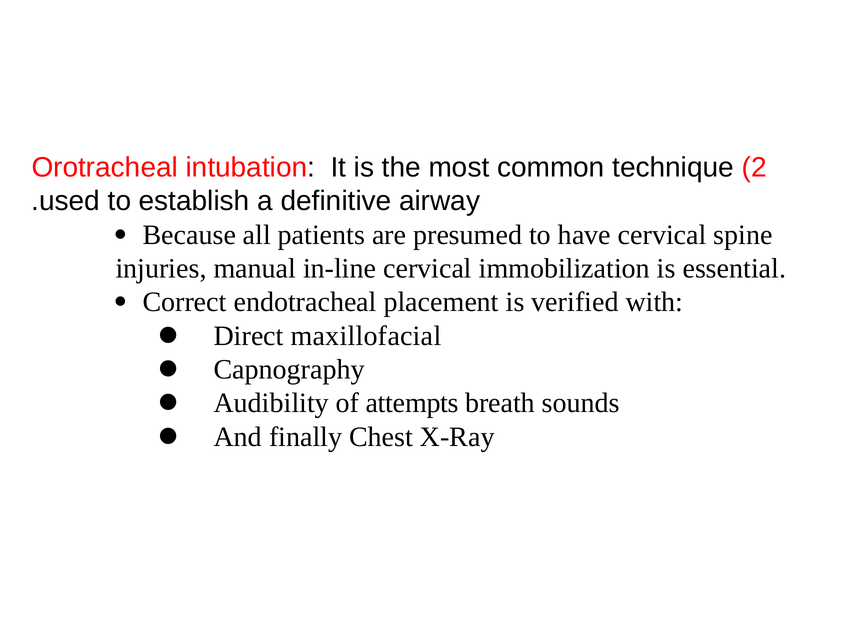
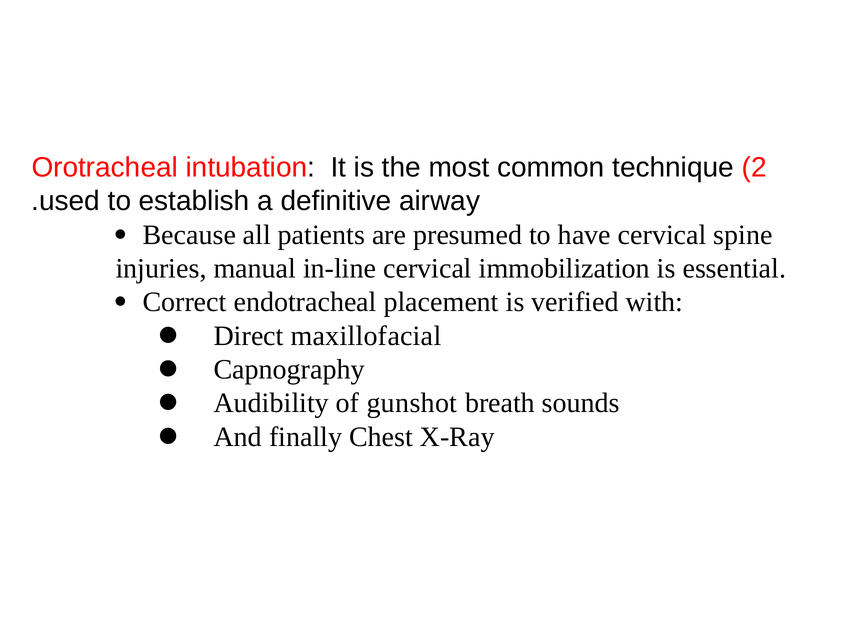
attempts: attempts -> gunshot (412, 403)
